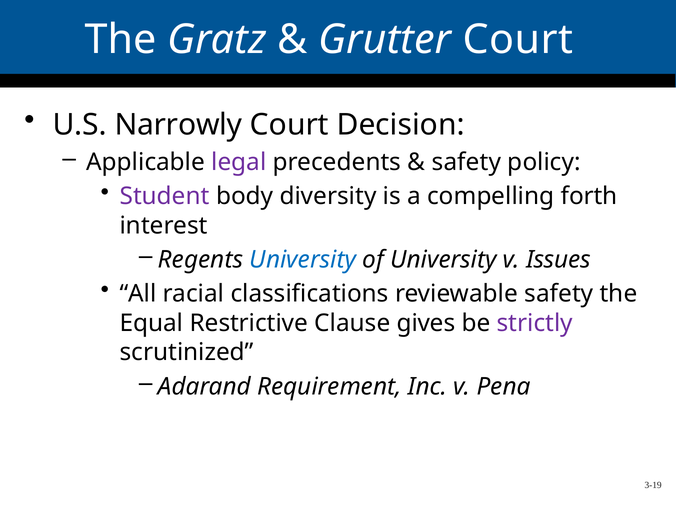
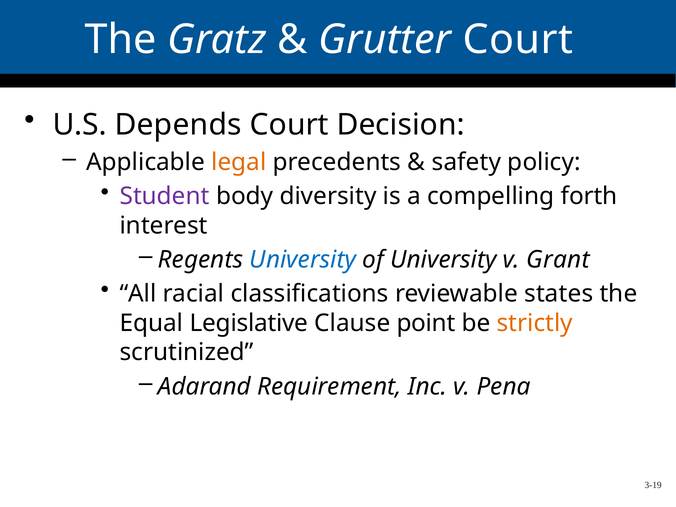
Narrowly: Narrowly -> Depends (178, 125)
legal colour: purple -> orange (239, 162)
Issues: Issues -> Grant (558, 260)
reviewable safety: safety -> states (559, 294)
Restrictive: Restrictive -> Legislative (249, 323)
gives: gives -> point (426, 323)
strictly colour: purple -> orange (535, 323)
